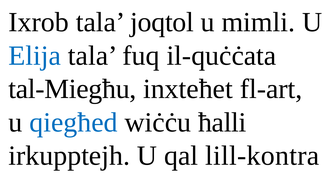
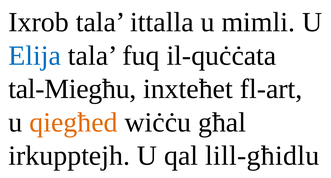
joqtol: joqtol -> ittalla (162, 22)
qiegħed colour: blue -> orange (73, 123)
ħalli: ħalli -> għal (222, 123)
lill-kontra: lill-kontra -> lill-għidlu (262, 156)
